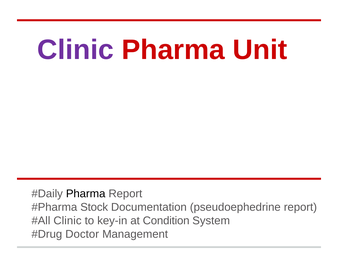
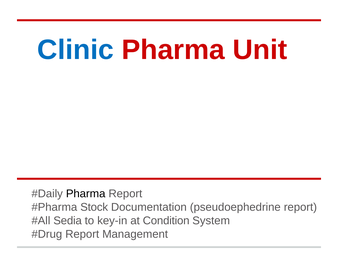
Clinic colour: purple -> blue (75, 50)
Clinic: Clinic -> Sedia (68, 221)
Doctor: Doctor -> Report (82, 235)
